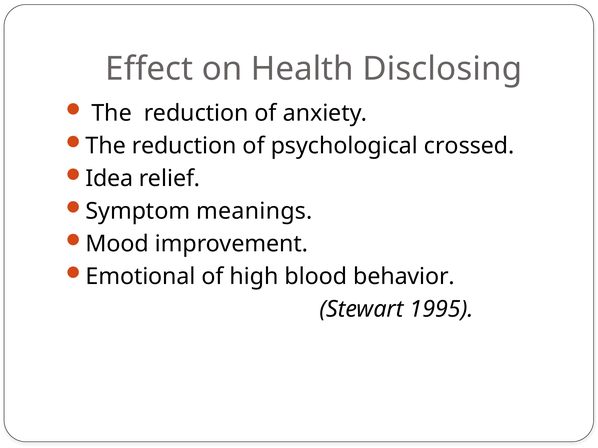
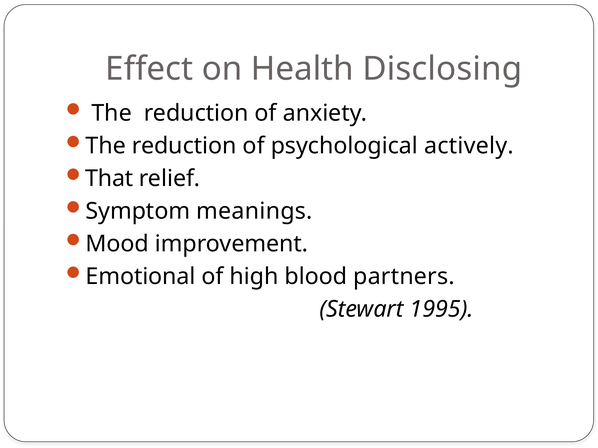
crossed: crossed -> actively (469, 146)
Idea: Idea -> That (109, 179)
behavior: behavior -> partners (404, 277)
